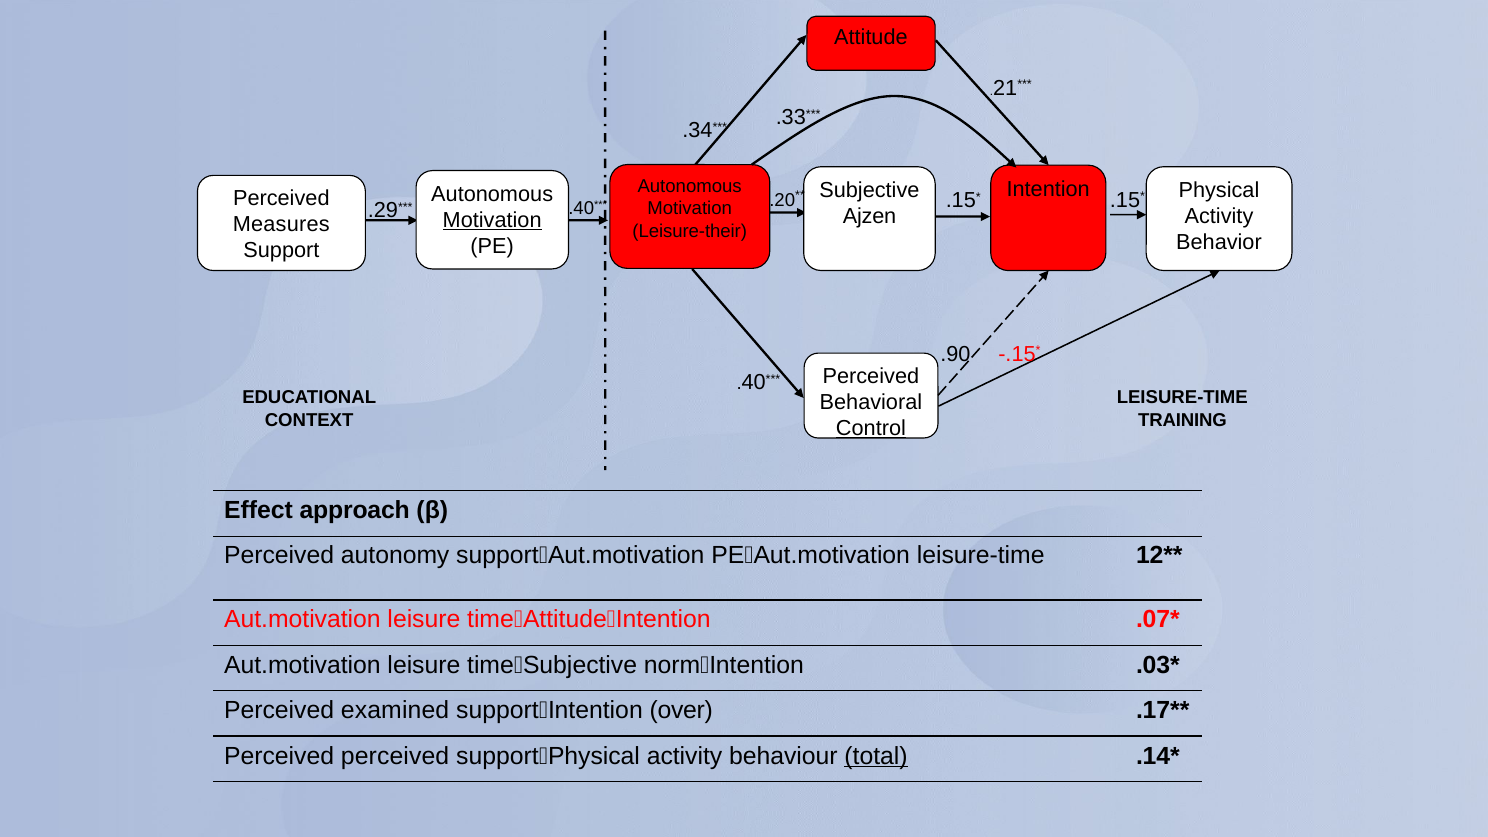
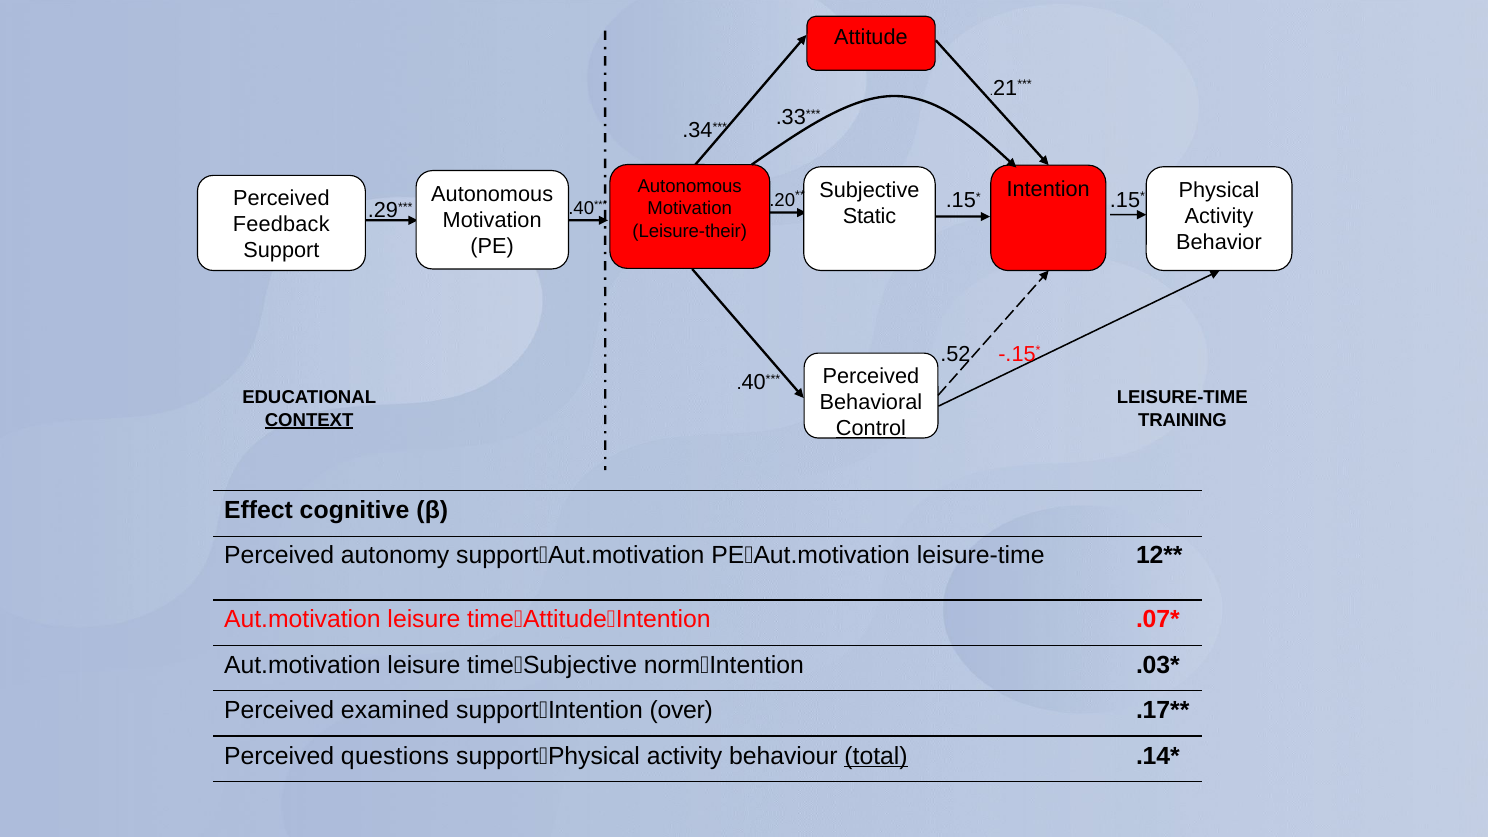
Ajzen: Ajzen -> Static (870, 217)
Motivation underline: present -> none (492, 220)
Measures: Measures -> Feedback (281, 225)
.90: .90 -> .52 (955, 354)
CONTEXT underline: none -> present (309, 420)
approach: approach -> cognitive (355, 510)
Perceived perceived: perceived -> questions (395, 756)
